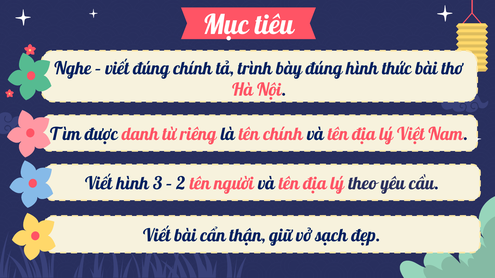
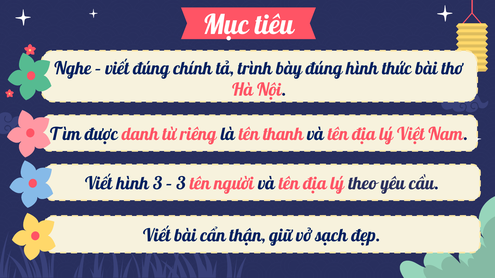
tên chính: chính -> thanh (283, 135)
2: 2 -> 3 (181, 184)
